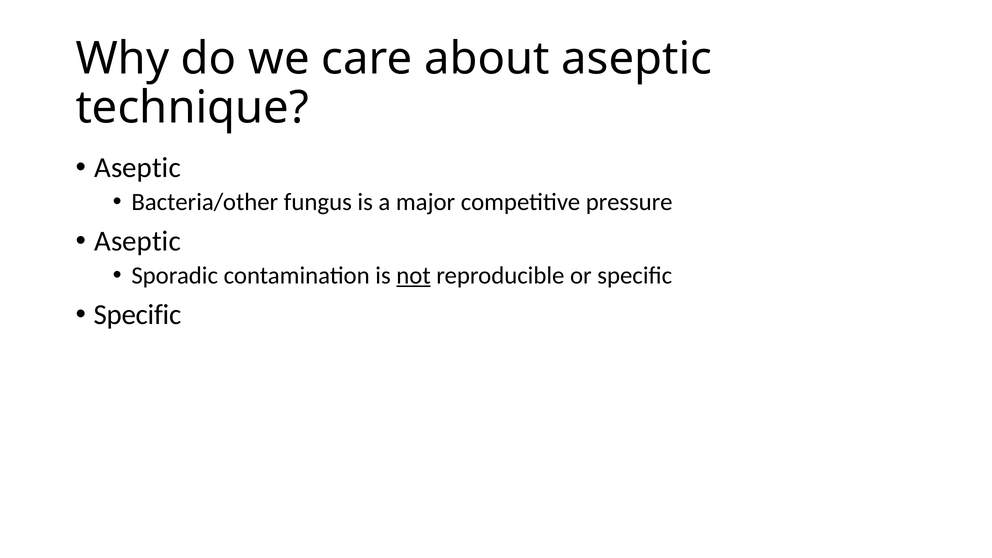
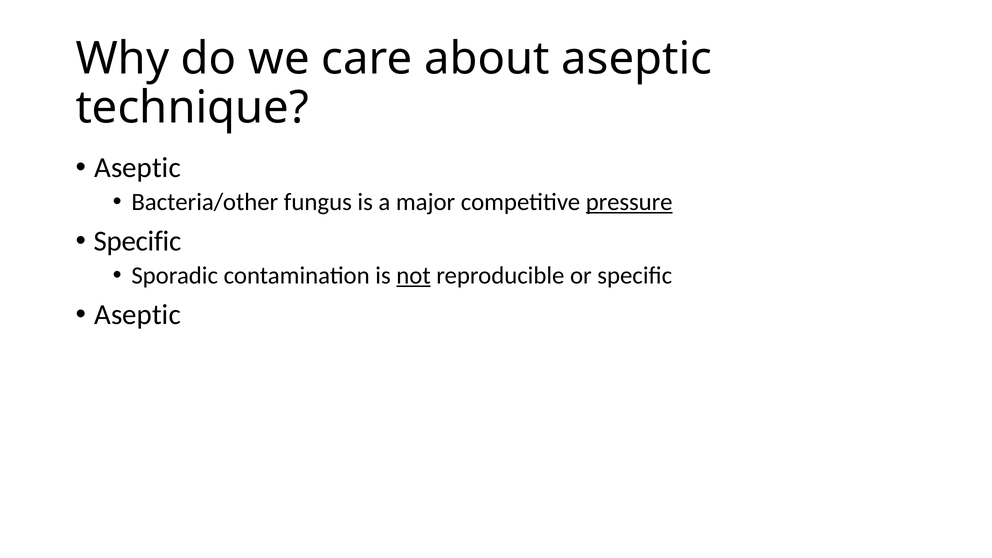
pressure underline: none -> present (629, 202)
Aseptic: Aseptic -> Specific (138, 241)
Specific: Specific -> Aseptic (137, 315)
